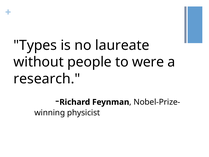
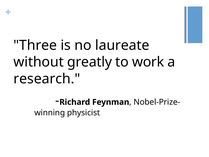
Types: Types -> Three (35, 45)
people: people -> greatly (90, 62)
were: were -> work (148, 62)
